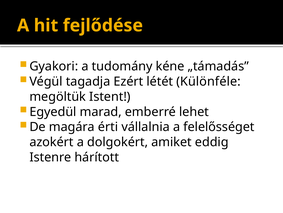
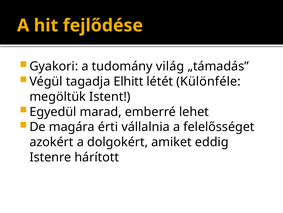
kéne: kéne -> világ (170, 66)
Ezért: Ezért -> Elhitt (128, 81)
